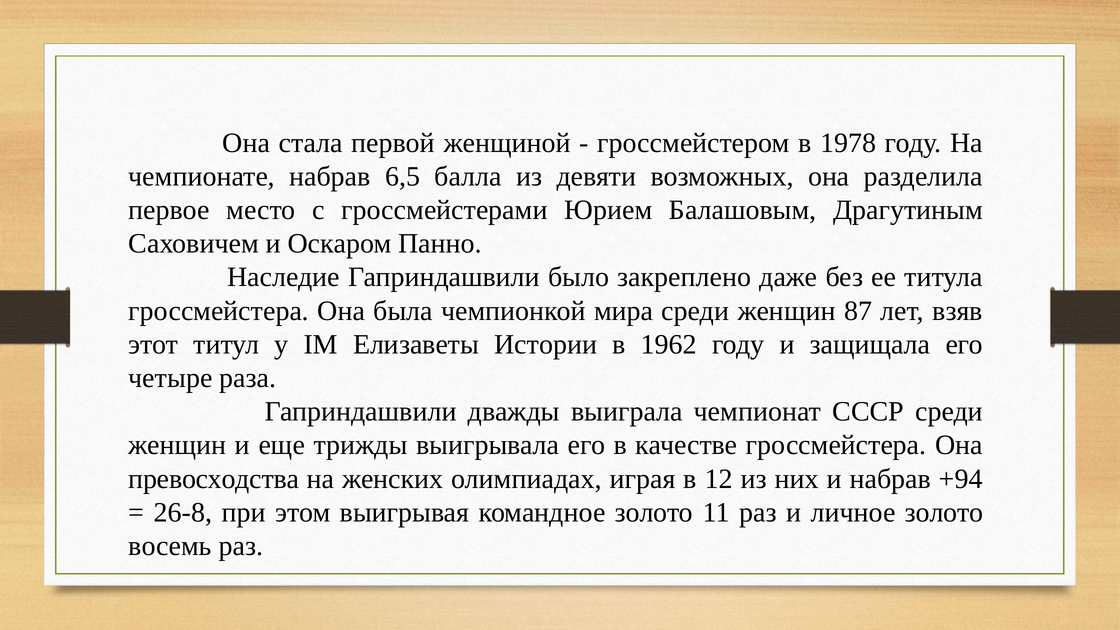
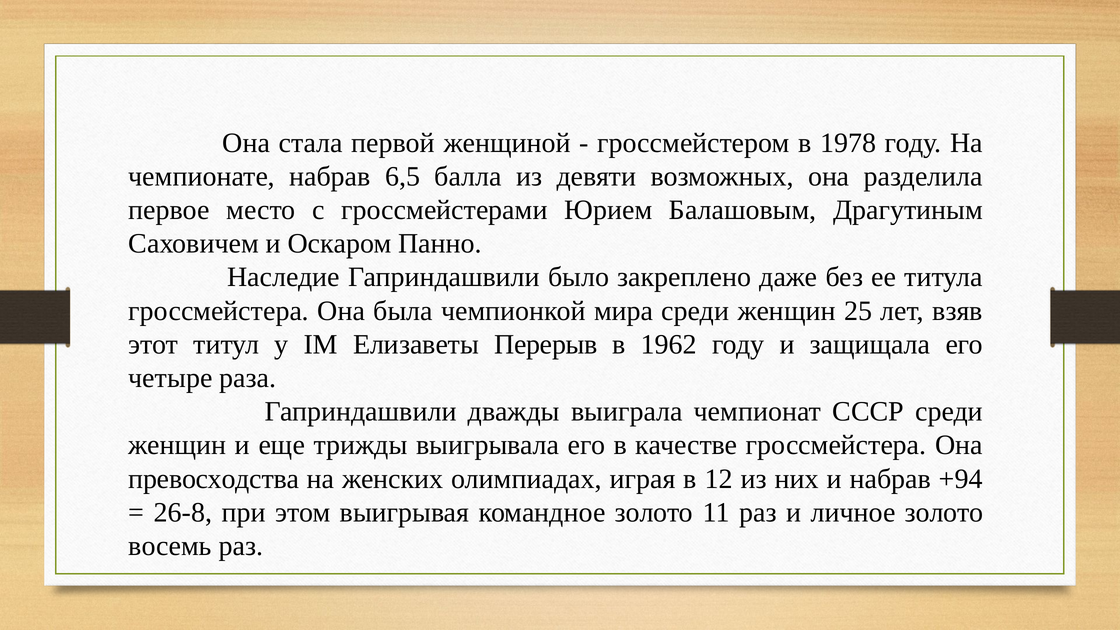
87: 87 -> 25 (858, 311)
Истории: Истории -> Перерыв (546, 344)
